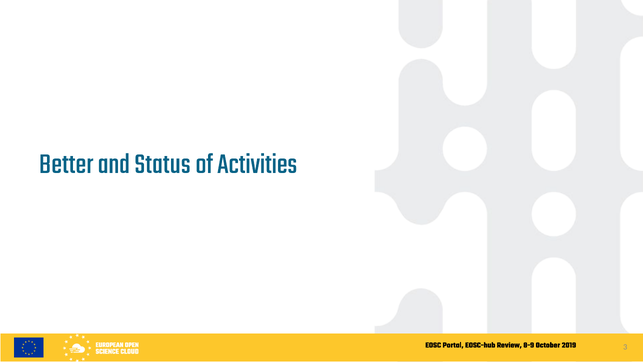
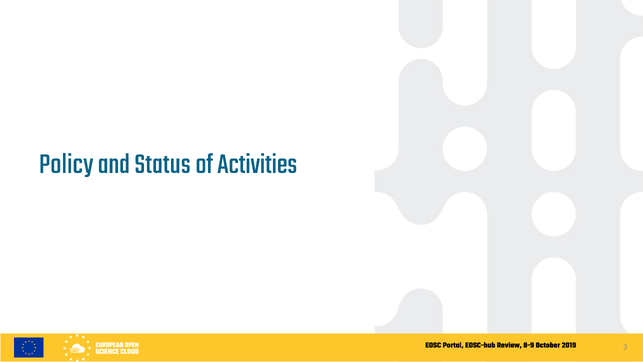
Better: Better -> Policy (66, 163)
